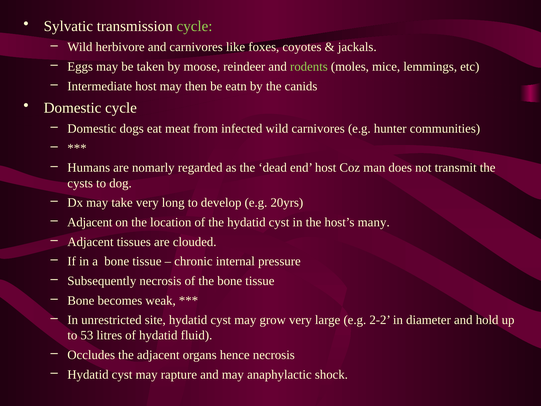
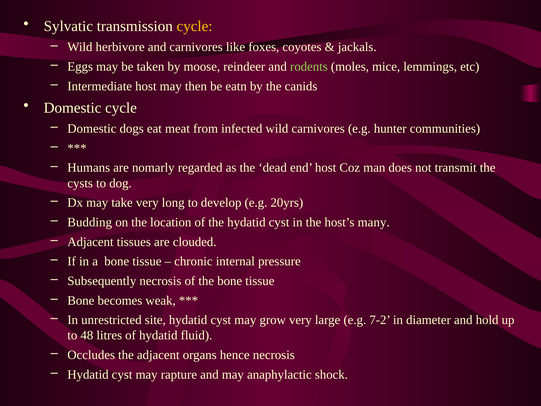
cycle colour: light green -> yellow (195, 26)
Adjacent: Adjacent -> Budding (90, 222)
2-2: 2-2 -> 7-2 (380, 320)
53: 53 -> 48 (87, 335)
